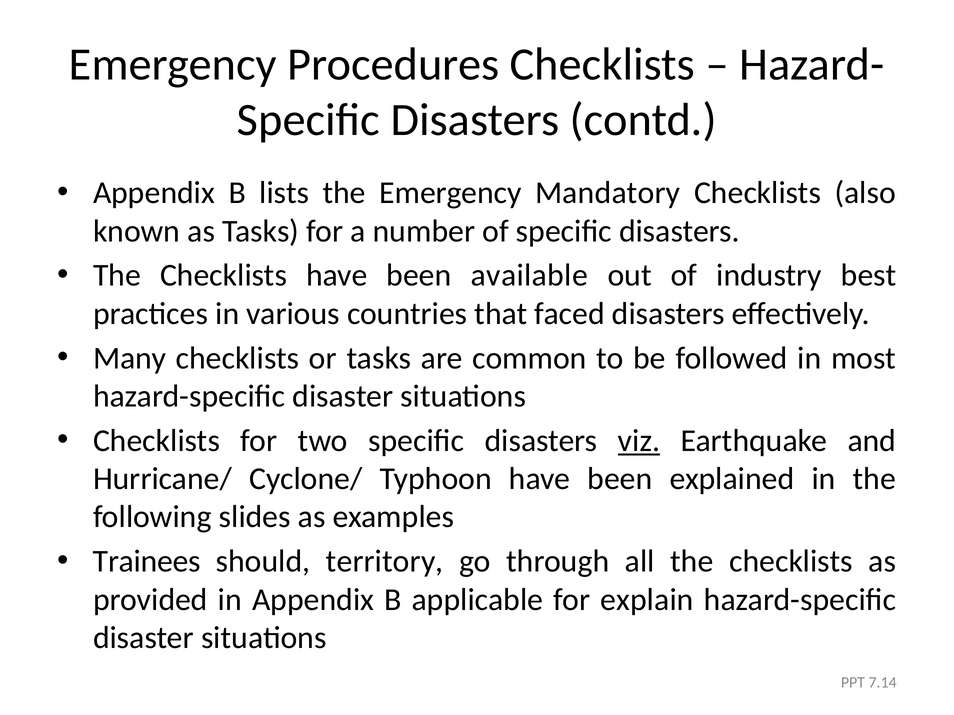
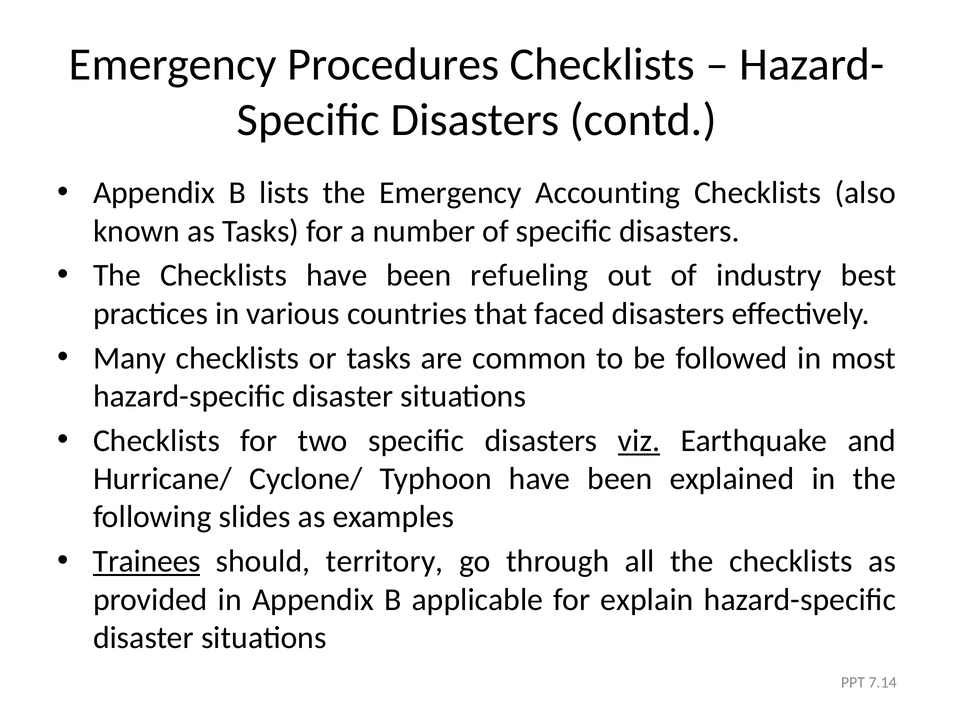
Mandatory: Mandatory -> Accounting (608, 193)
available: available -> refueling (529, 276)
Trainees underline: none -> present (147, 562)
